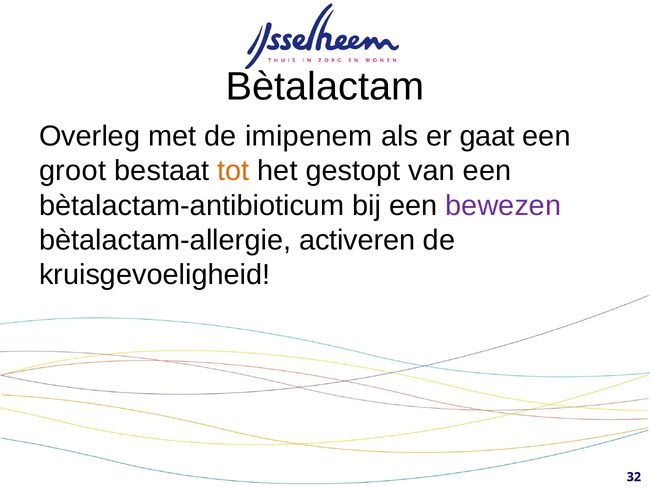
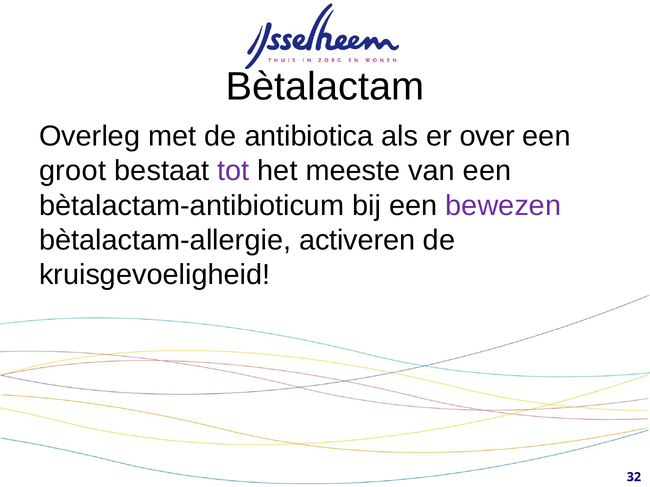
imipenem: imipenem -> antibiotica (309, 136)
gaat: gaat -> over (487, 136)
tot colour: orange -> purple (233, 171)
gestopt: gestopt -> meeste (353, 171)
